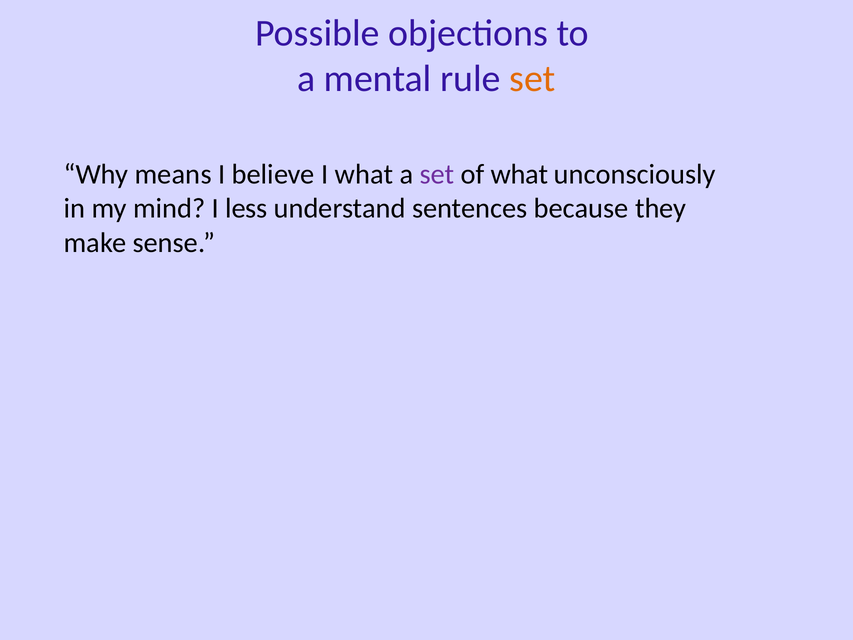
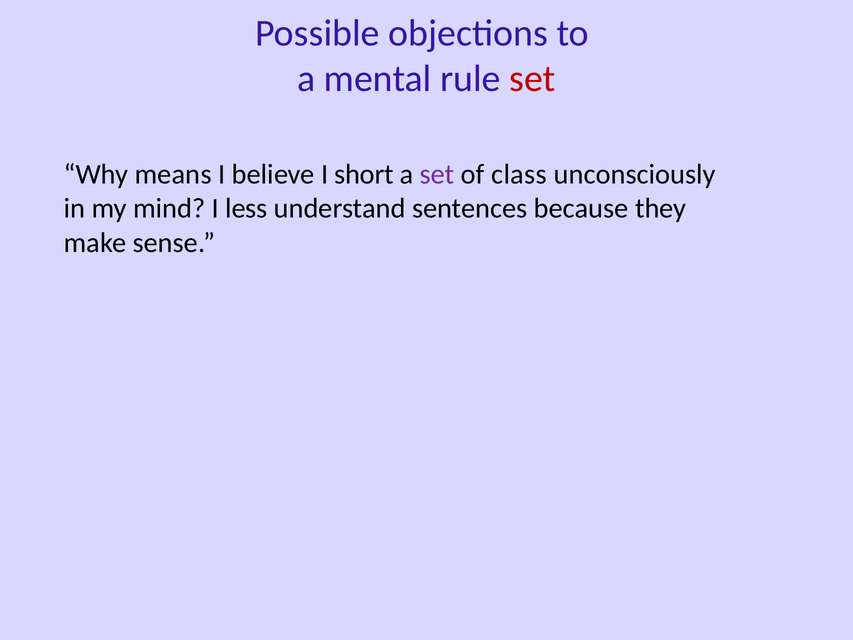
set colour: orange -> red (533, 79)
I what: what -> short (364, 174)
of what: what -> class (519, 174)
